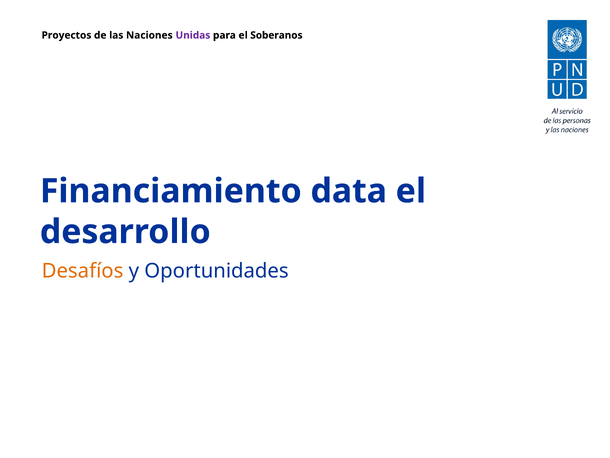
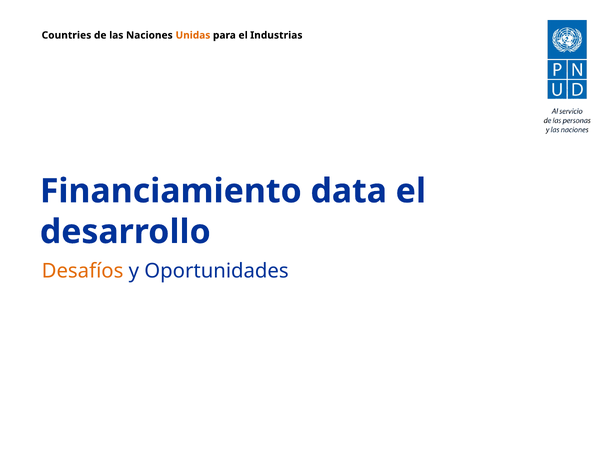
Proyectos: Proyectos -> Countries (66, 35)
Unidas colour: purple -> orange (193, 35)
Soberanos: Soberanos -> Industrias (276, 35)
